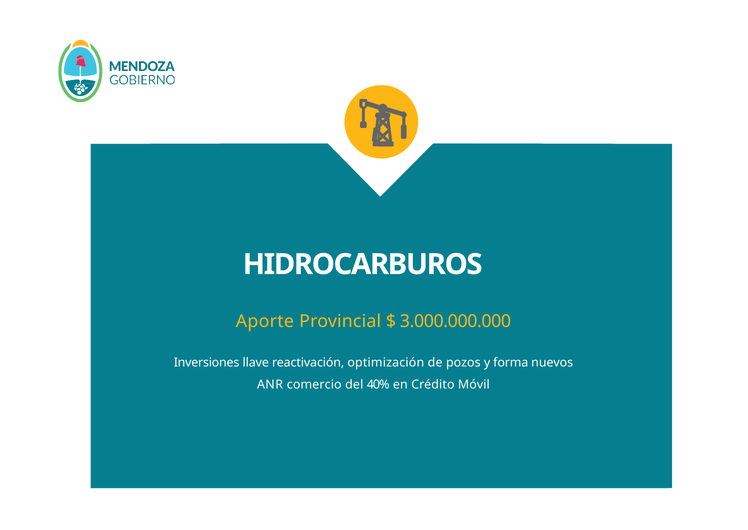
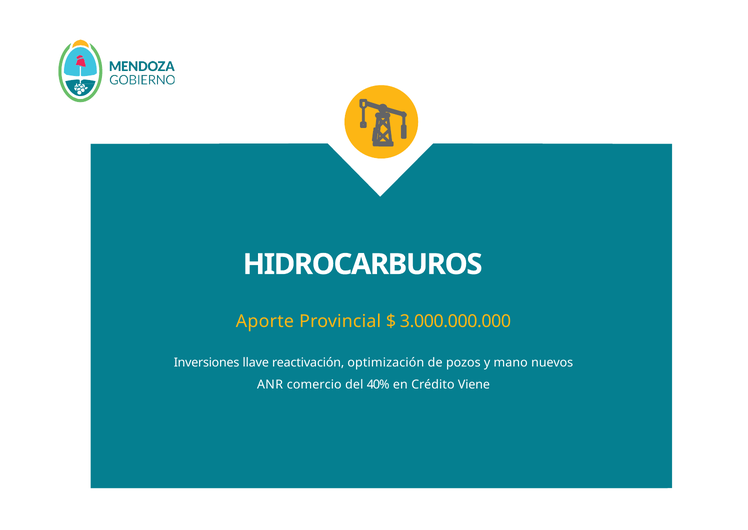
forma: forma -> mano (511, 363)
Móvil: Móvil -> Viene (474, 385)
